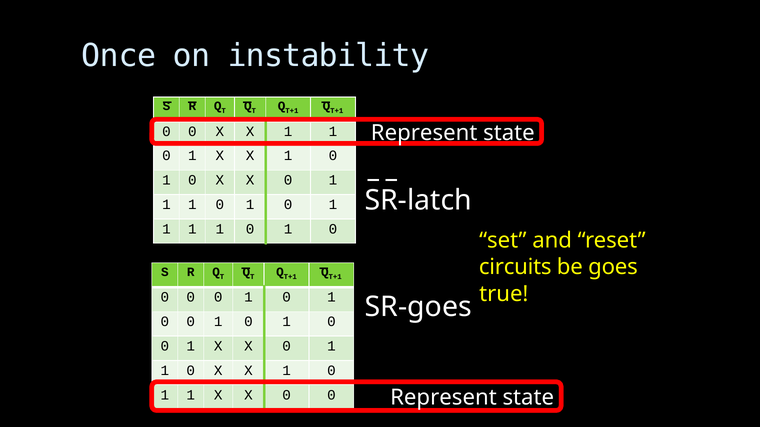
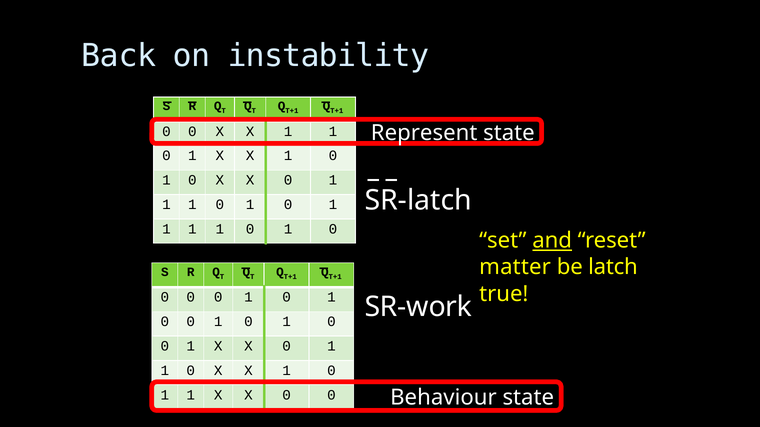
Once: Once -> Back (119, 56)
and underline: none -> present (552, 241)
circuits: circuits -> matter (515, 267)
goes: goes -> latch (613, 267)
SR-goes: SR-goes -> SR-work (418, 307)
0 0 Represent: Represent -> Behaviour (443, 398)
